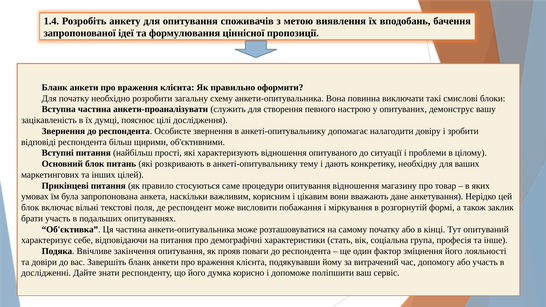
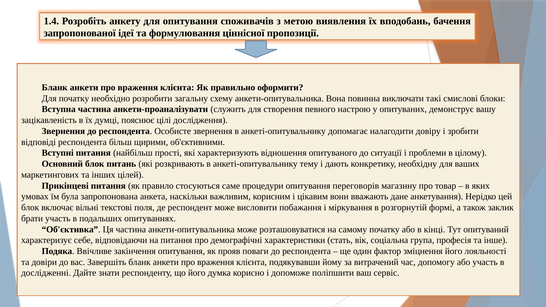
опитування відношення: відношення -> переговорів (356, 186)
